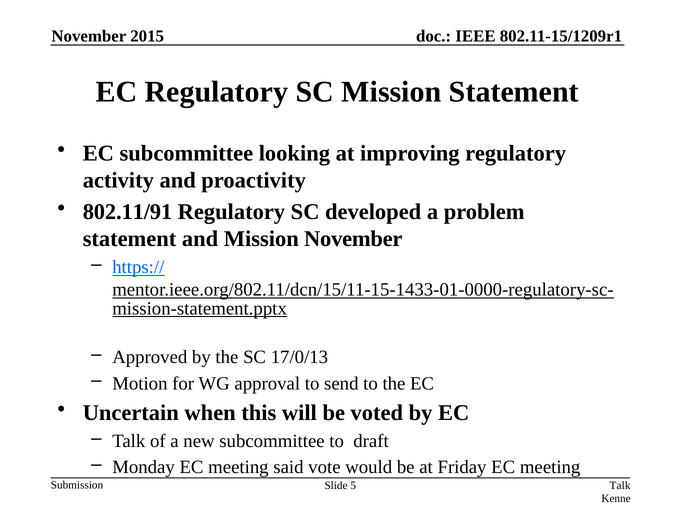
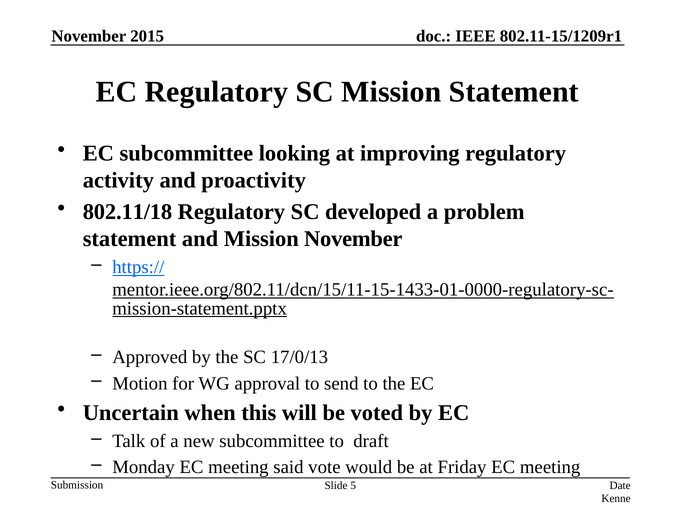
802.11/91: 802.11/91 -> 802.11/18 (127, 212)
Talk: Talk -> Date (620, 486)
